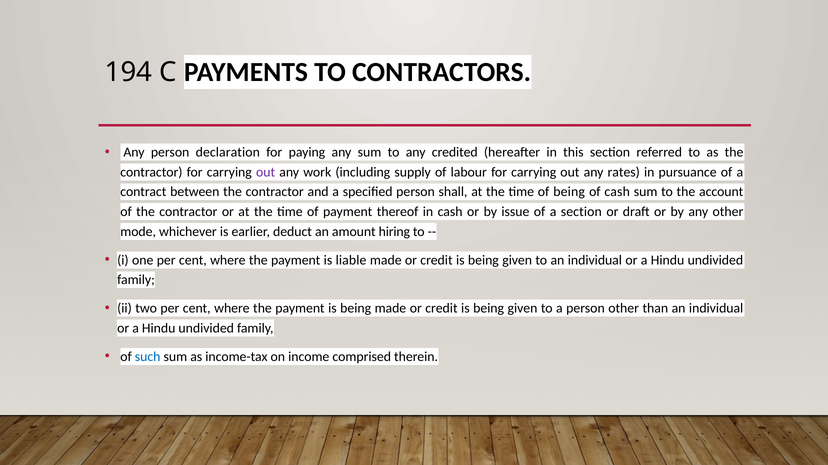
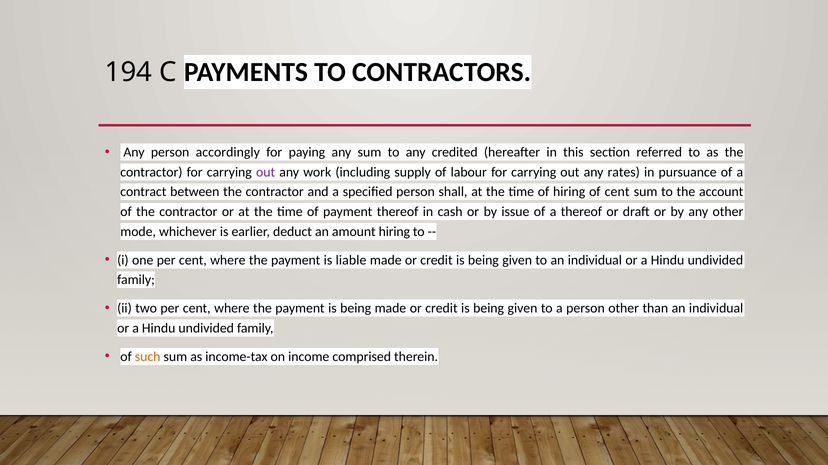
declaration: declaration -> accordingly (228, 153)
of being: being -> hiring (569, 192)
of cash: cash -> cent (617, 192)
a section: section -> thereof (581, 212)
such colour: blue -> orange (148, 357)
